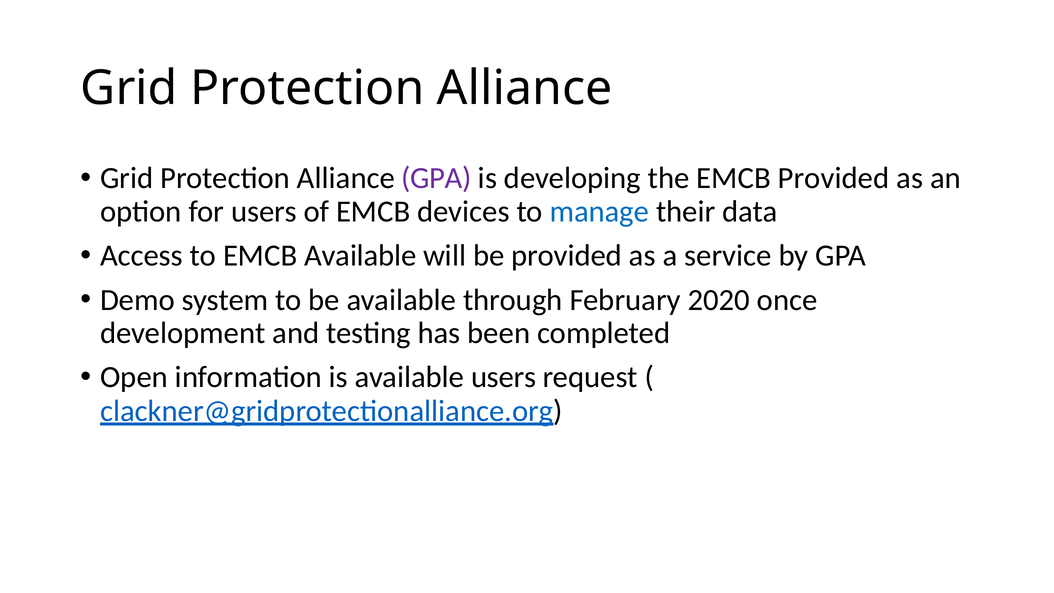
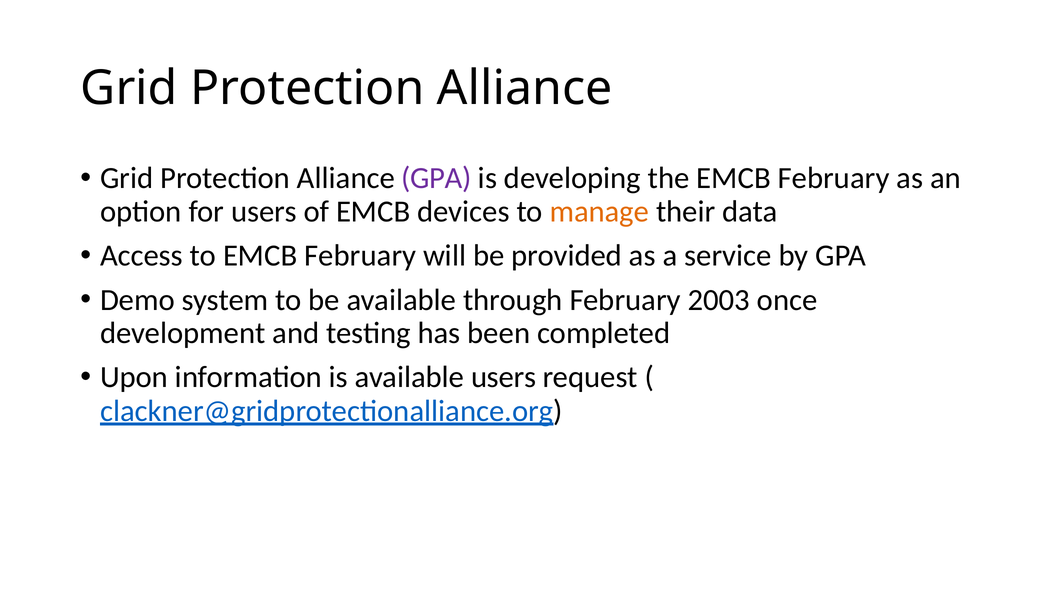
the EMCB Provided: Provided -> February (834, 178)
manage colour: blue -> orange (599, 211)
to EMCB Available: Available -> February (360, 256)
2020: 2020 -> 2003 (719, 300)
Open: Open -> Upon (134, 377)
